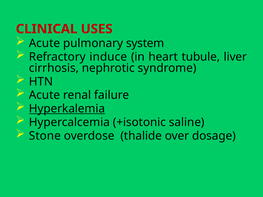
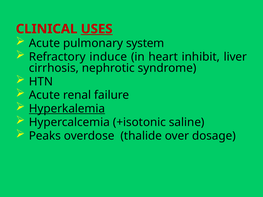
USES underline: none -> present (97, 29)
tubule: tubule -> inhibit (201, 57)
Stone: Stone -> Peaks (45, 136)
